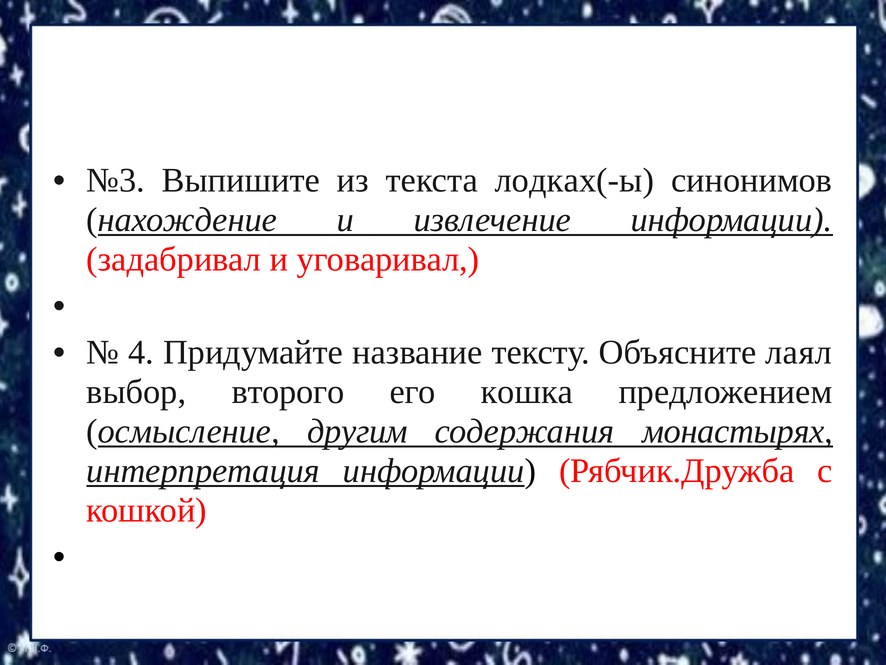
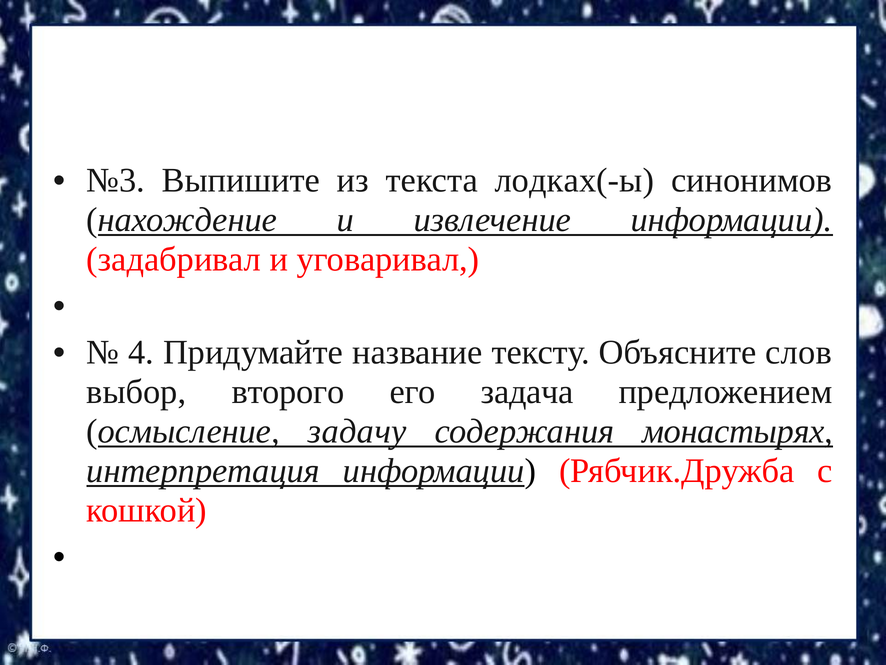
лаял: лаял -> слов (799, 352)
кошка: кошка -> задача (527, 392)
другим: другим -> задачу (357, 431)
